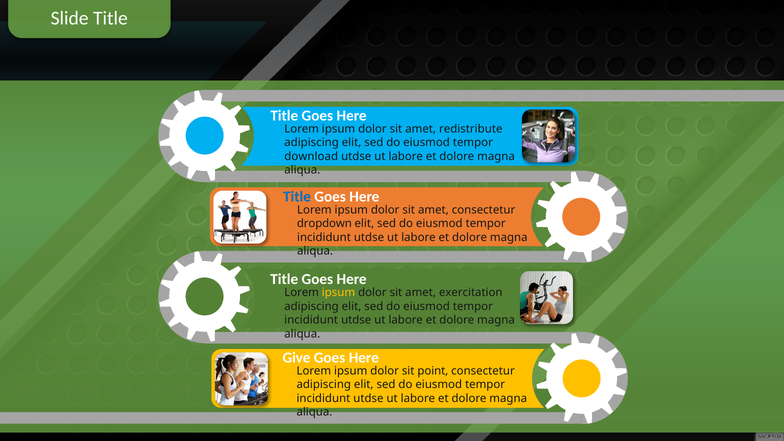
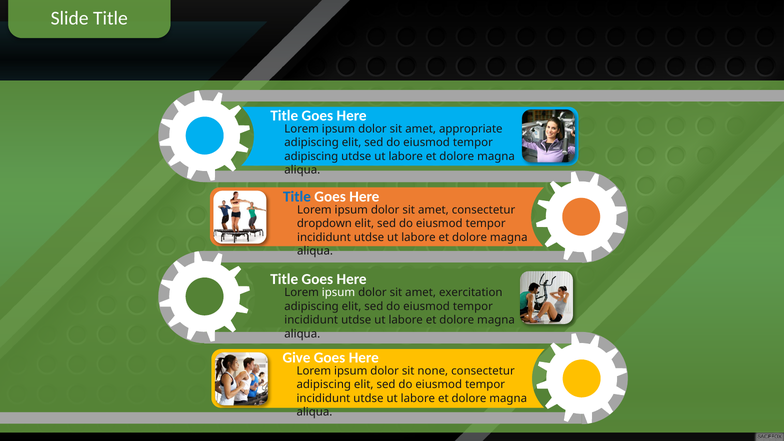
redistribute: redistribute -> appropriate (471, 129)
download: download -> adipiscing (311, 156)
ipsum colour: yellow -> white (338, 293)
point: point -> none (433, 371)
